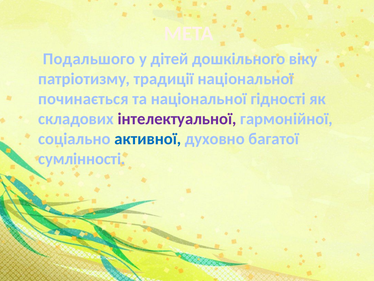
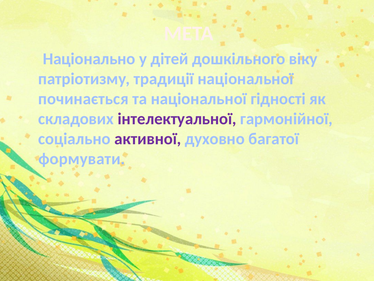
Подальшого: Подальшого -> Національно (89, 59)
активної colour: blue -> purple (148, 139)
сумлінності: сумлінності -> формувати (82, 159)
